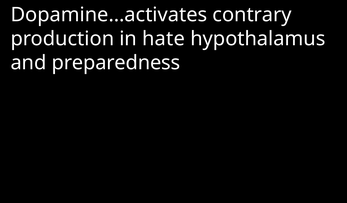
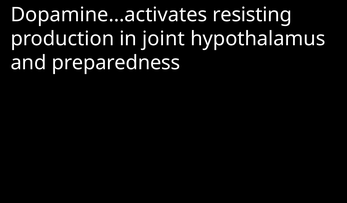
contrary: contrary -> resisting (252, 15)
hate: hate -> joint (163, 39)
